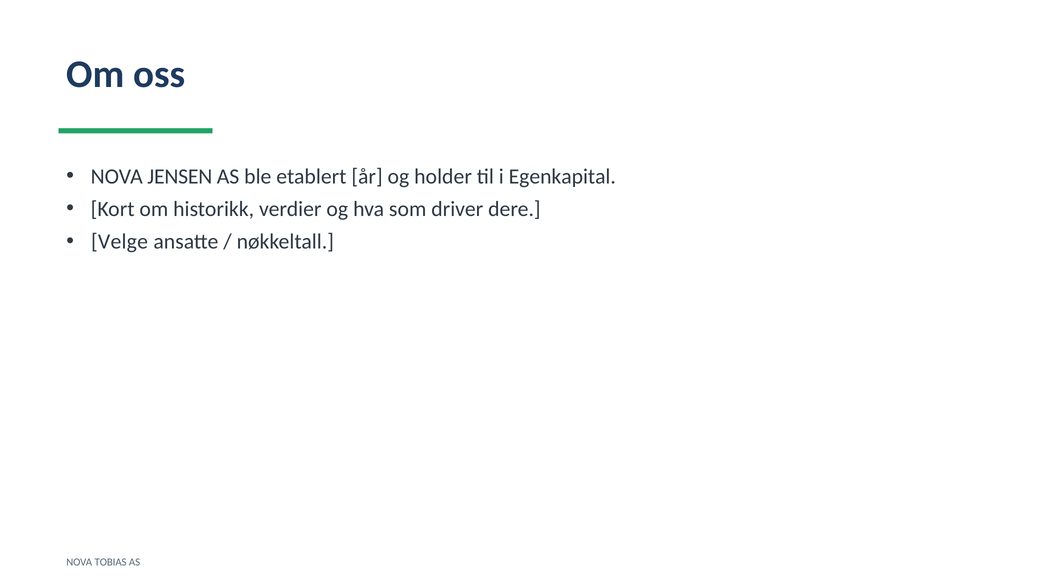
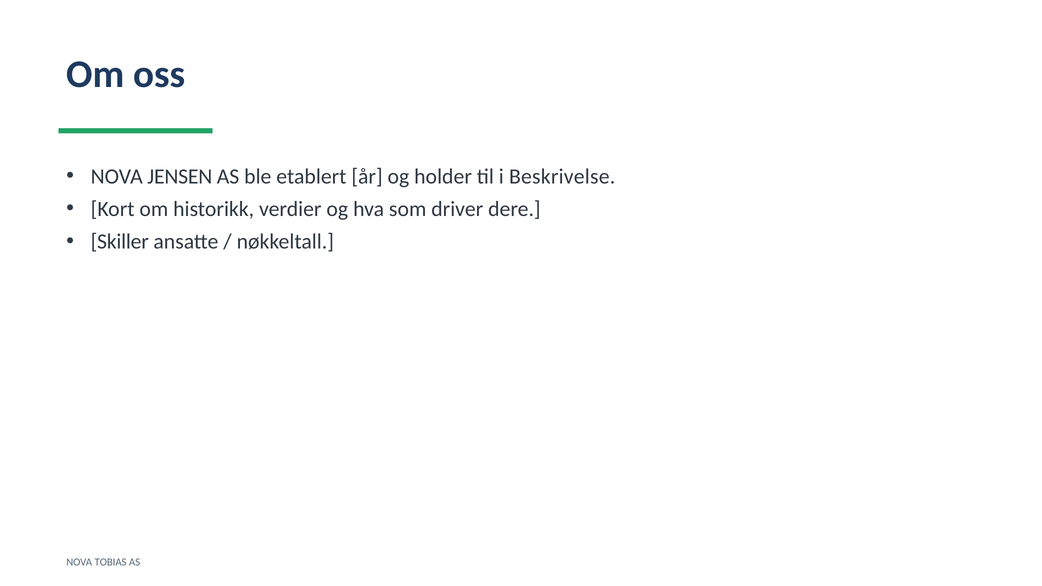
Egenkapital: Egenkapital -> Beskrivelse (562, 176)
Velge: Velge -> Skiller (120, 242)
